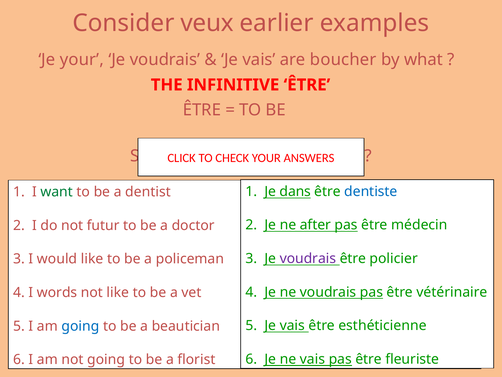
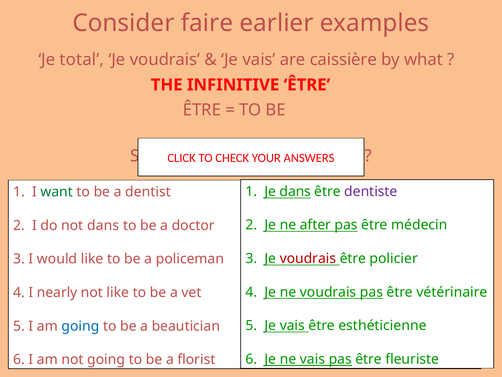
veux: veux -> faire (207, 23)
Je your: your -> total (82, 60)
boucher: boucher -> caissière (343, 60)
dentiste colour: blue -> purple (371, 191)
not futur: futur -> dans (103, 225)
voudrais colour: purple -> red (308, 258)
words: words -> nearly (57, 292)
